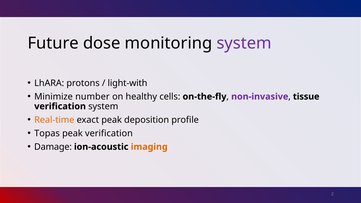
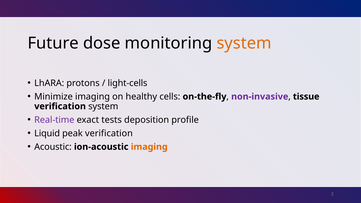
system colour: purple -> orange (244, 43)
light-with: light-with -> light-cells (128, 83)
Minimize number: number -> imaging (93, 97)
Real-time colour: orange -> purple (54, 120)
exact peak: peak -> tests (112, 120)
Topas: Topas -> Liquid (47, 133)
Damage: Damage -> Acoustic (53, 147)
